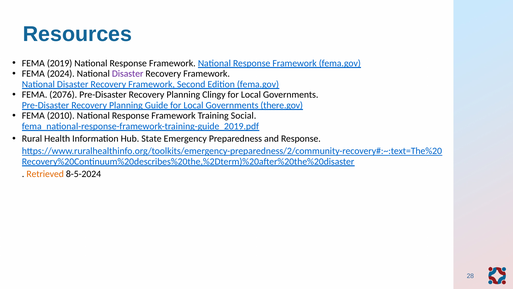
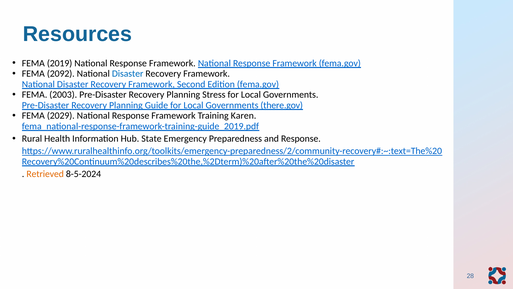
2024: 2024 -> 2092 (61, 74)
Disaster colour: purple -> blue (128, 74)
2076: 2076 -> 2003 (63, 95)
Clingy: Clingy -> Stress (214, 95)
2010: 2010 -> 2029 (61, 115)
Social: Social -> Karen (244, 115)
